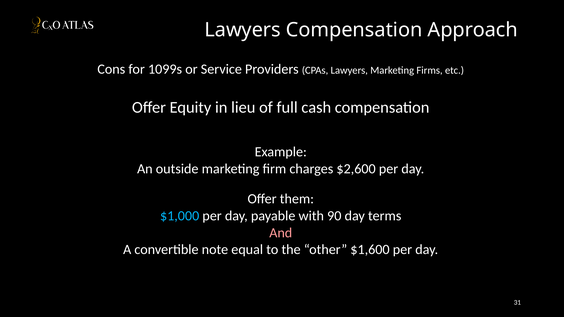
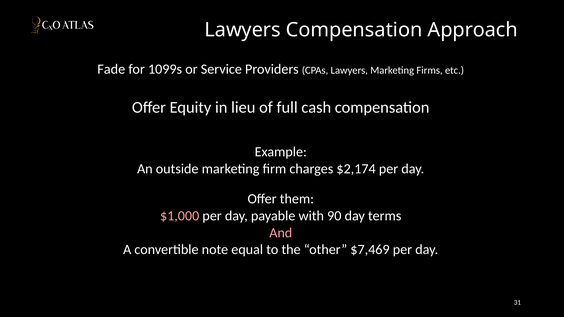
Cons: Cons -> Fade (111, 69)
$2,600: $2,600 -> $2,174 (356, 169)
$1,000 colour: light blue -> pink (180, 216)
$1,600: $1,600 -> $7,469 (370, 250)
